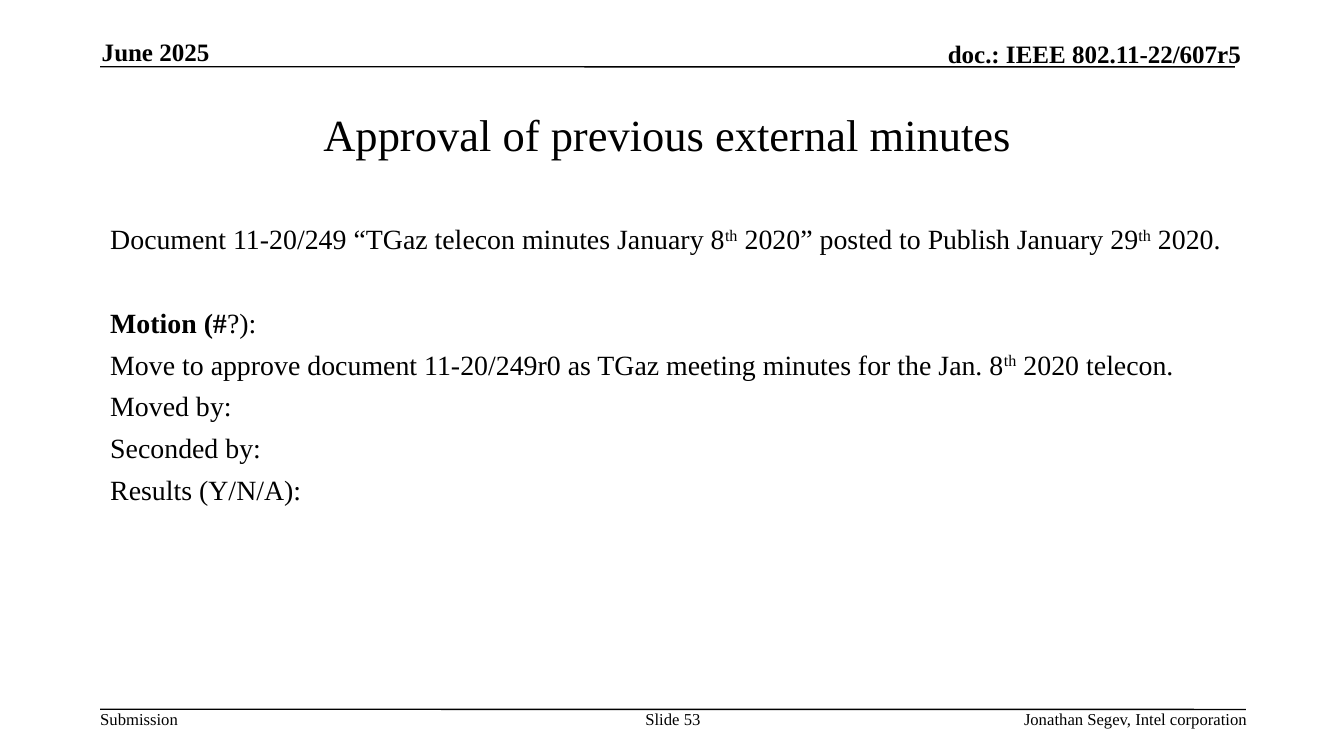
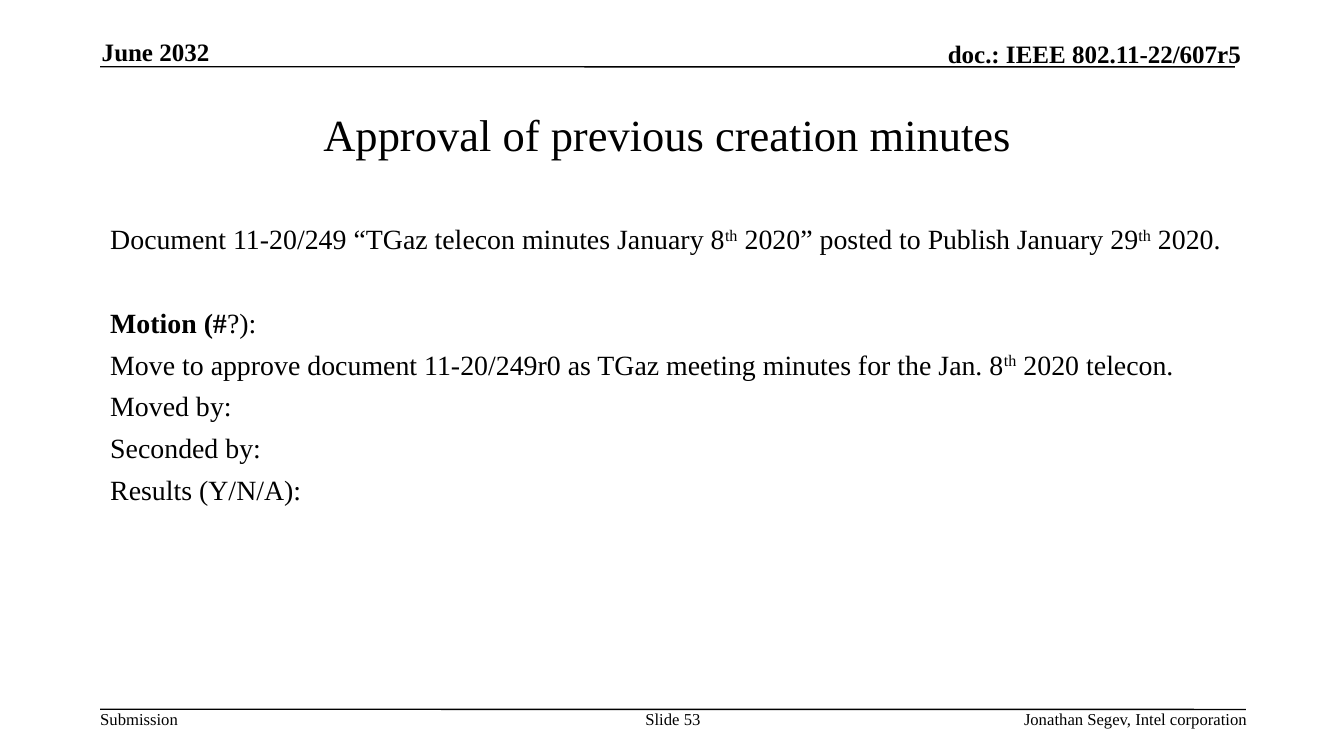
2025: 2025 -> 2032 (184, 53)
external: external -> creation (787, 136)
